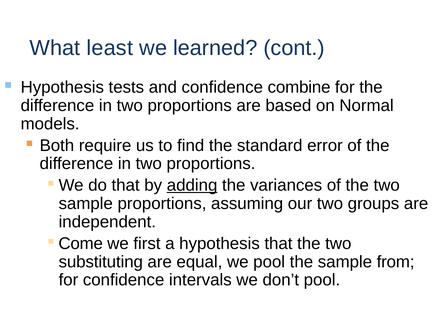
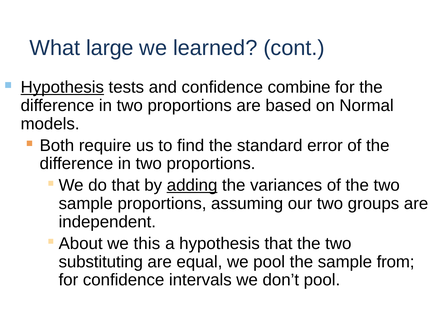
least: least -> large (110, 48)
Hypothesis underline: none -> present (62, 87)
Come: Come -> About (81, 243)
first: first -> this (147, 243)
